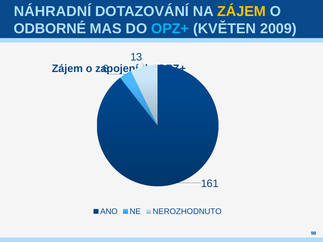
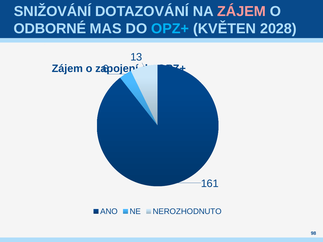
NÁHRADNÍ: NÁHRADNÍ -> SNIŽOVÁNÍ (53, 11)
ZÁJEM colour: yellow -> pink (241, 11)
2009: 2009 -> 2028 (278, 29)
